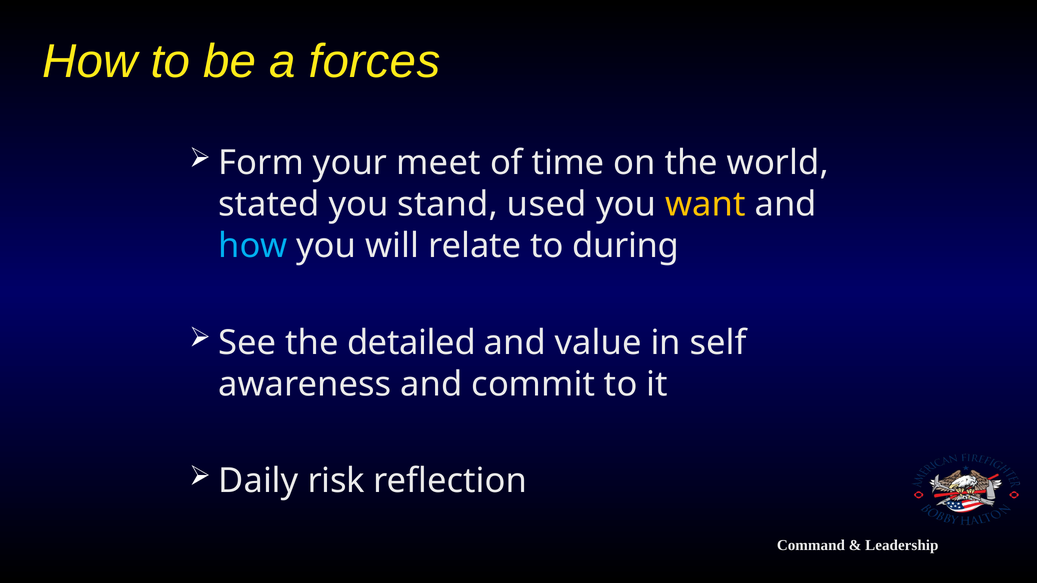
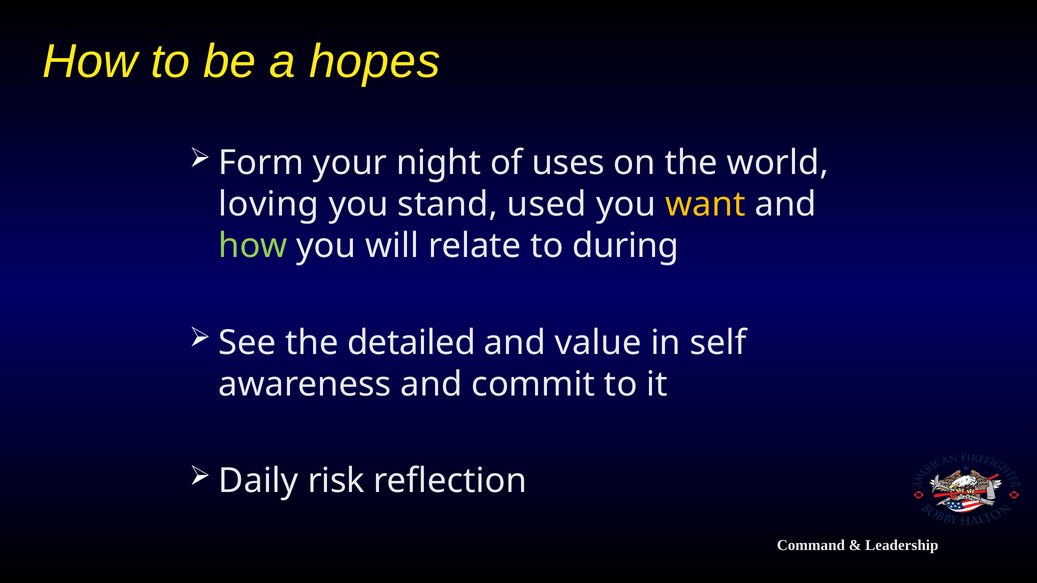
forces: forces -> hopes (375, 62)
meet: meet -> night (439, 163)
time: time -> uses (568, 163)
stated: stated -> loving (269, 205)
how colour: light blue -> light green (253, 246)
